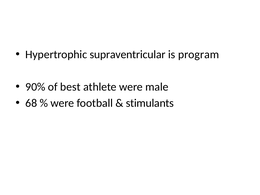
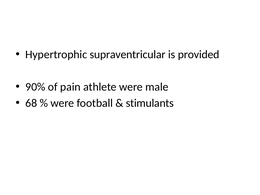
program: program -> provided (199, 55)
best: best -> pain (70, 87)
